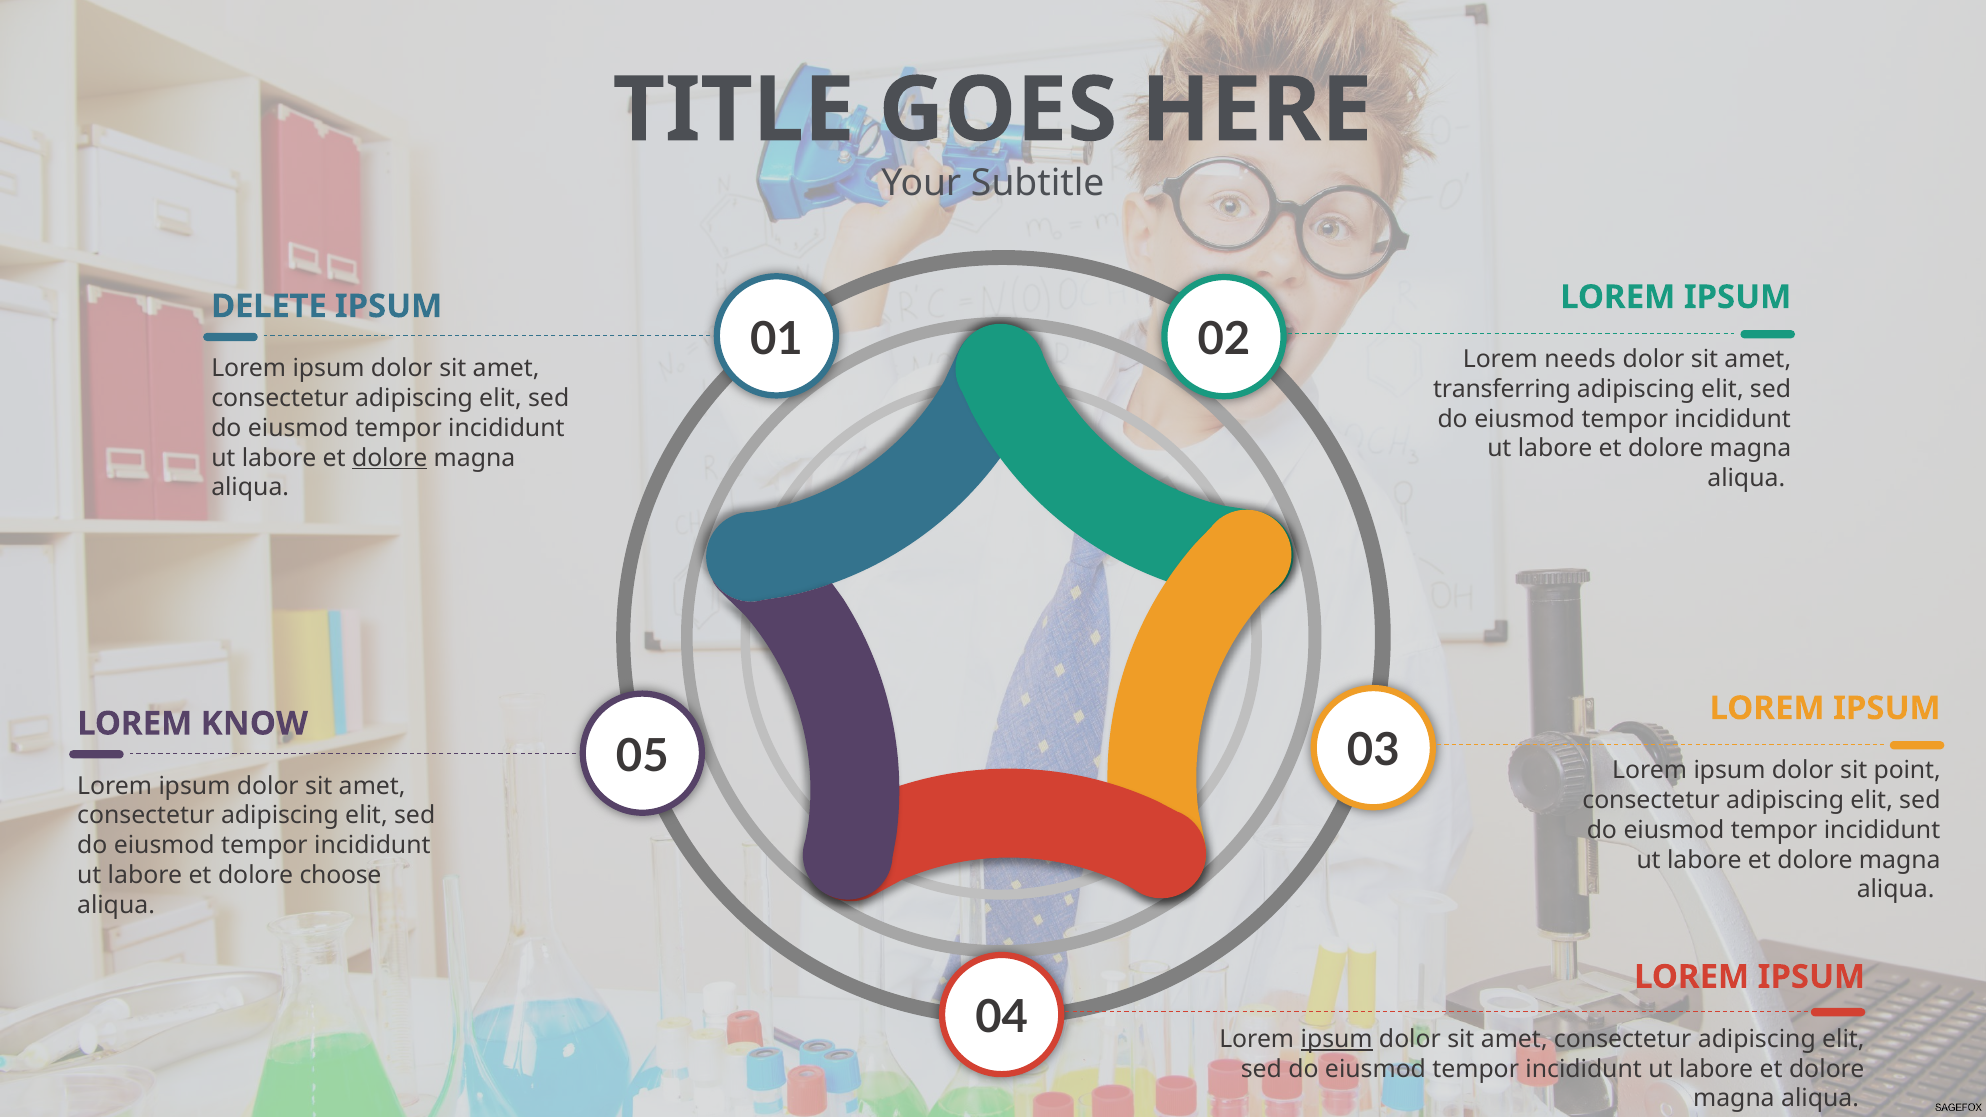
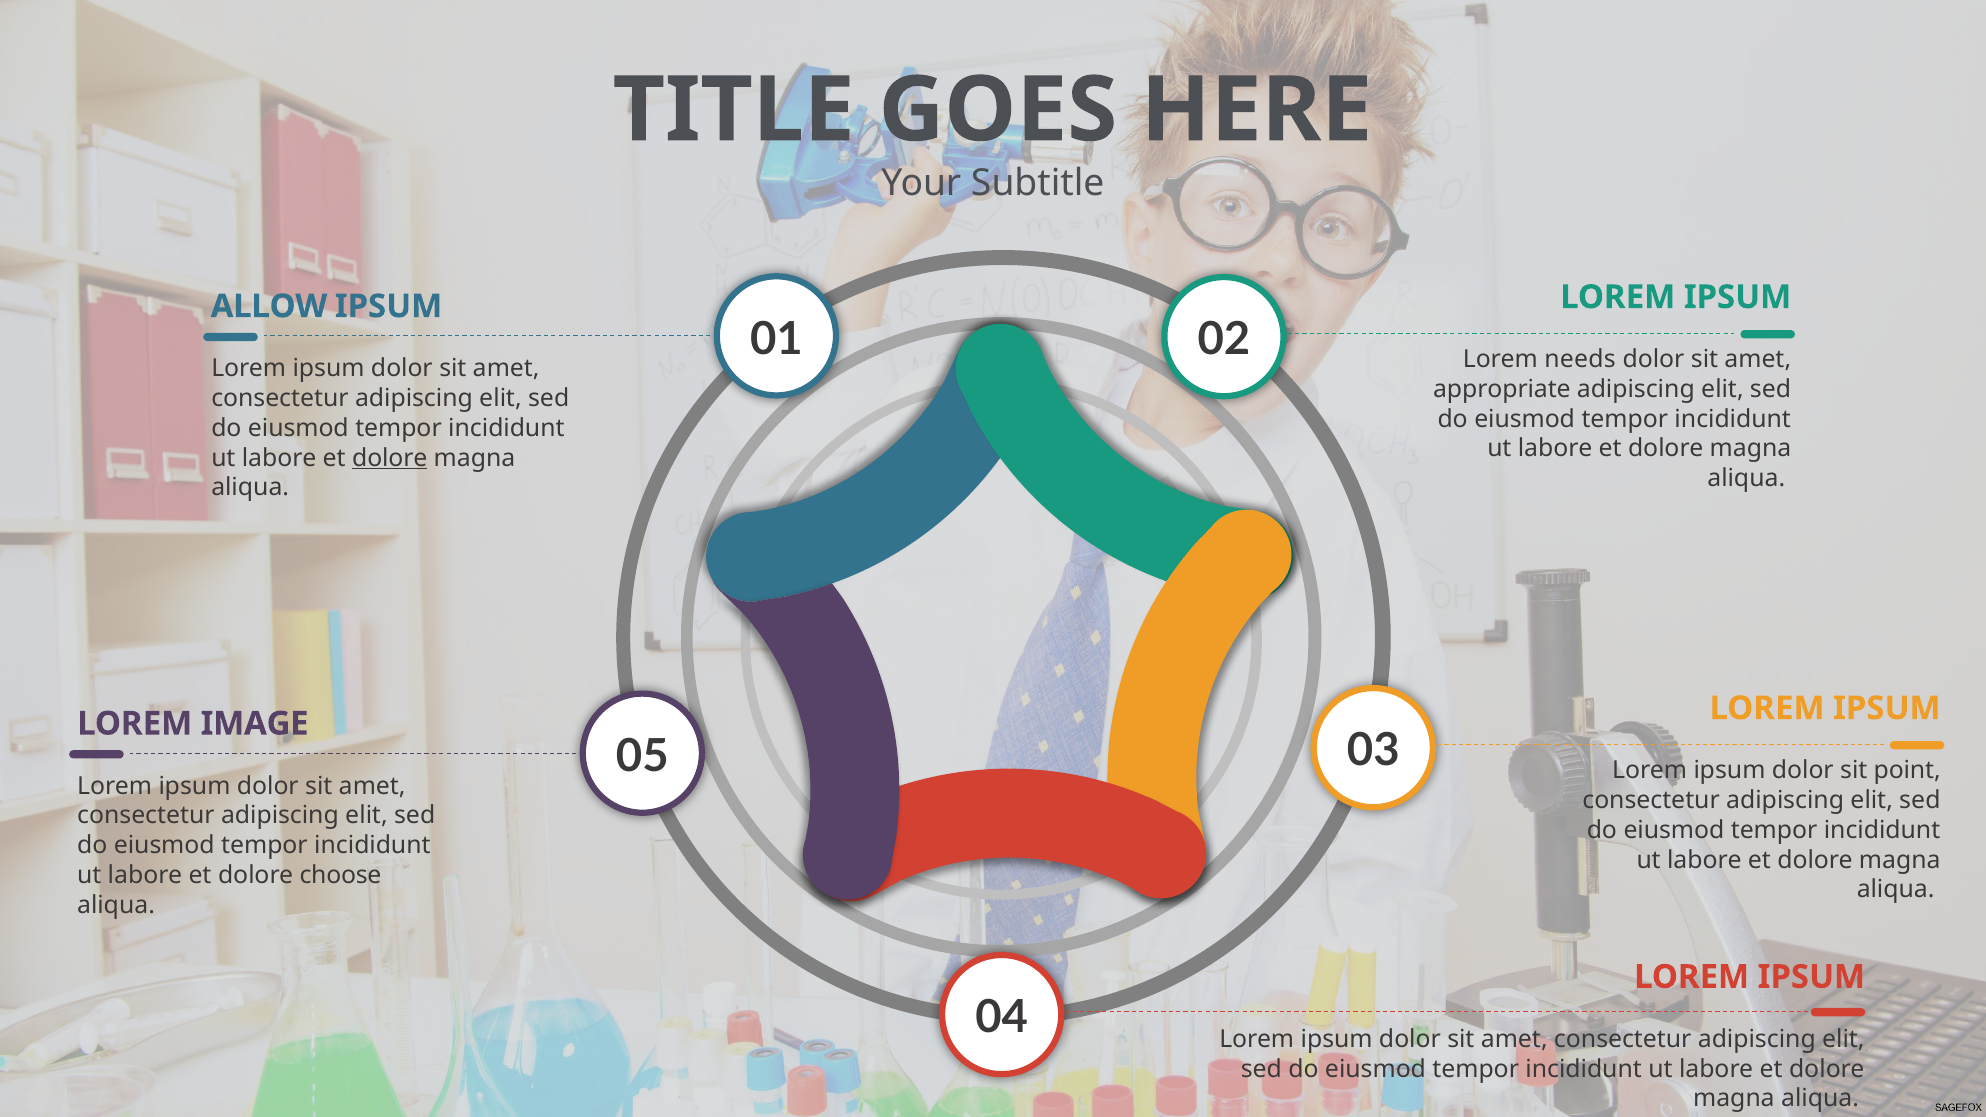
DELETE: DELETE -> ALLOW (269, 306)
transferring: transferring -> appropriate (1502, 389)
KNOW: KNOW -> IMAGE (255, 724)
ipsum underline: present -> none (1337, 1039)
